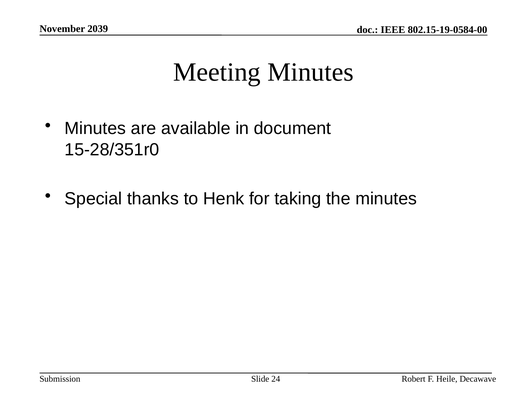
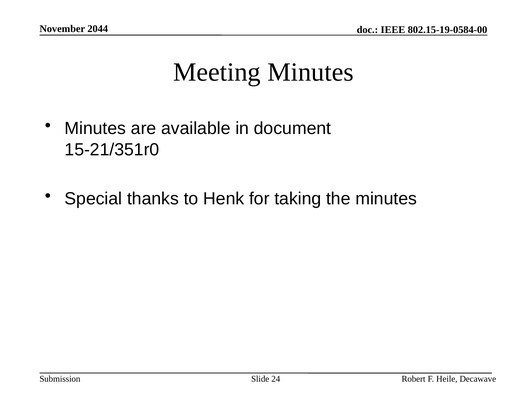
2039: 2039 -> 2044 (98, 29)
15-28/351r0: 15-28/351r0 -> 15-21/351r0 (112, 150)
